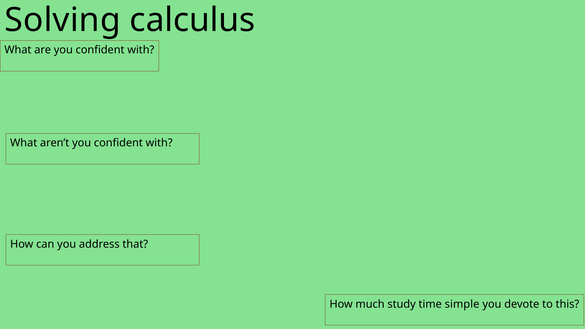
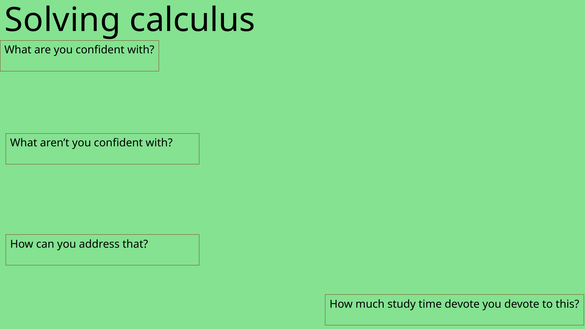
time simple: simple -> devote (462, 304)
